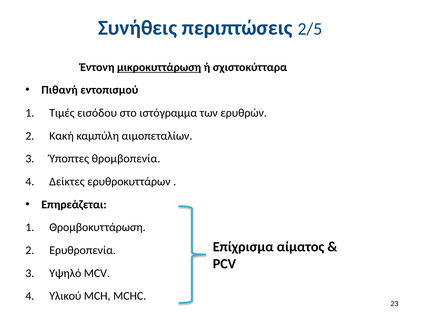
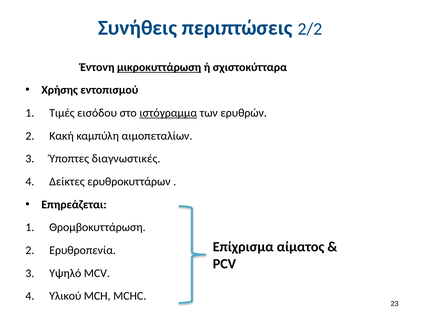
2/5: 2/5 -> 2/2 (310, 29)
Πιθανή: Πιθανή -> Χρήσης (60, 90)
ιστόγραμμα underline: none -> present (168, 113)
θρομβοπενία: θρομβοπενία -> διαγνωστικές (126, 159)
